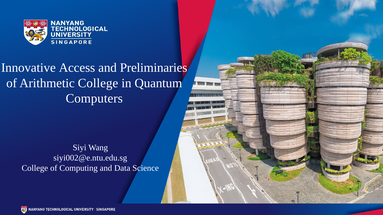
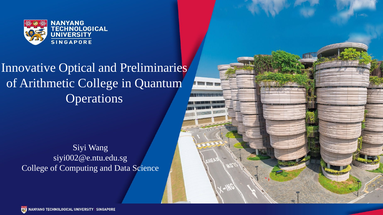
Access: Access -> Optical (77, 68)
Computers: Computers -> Operations (94, 99)
